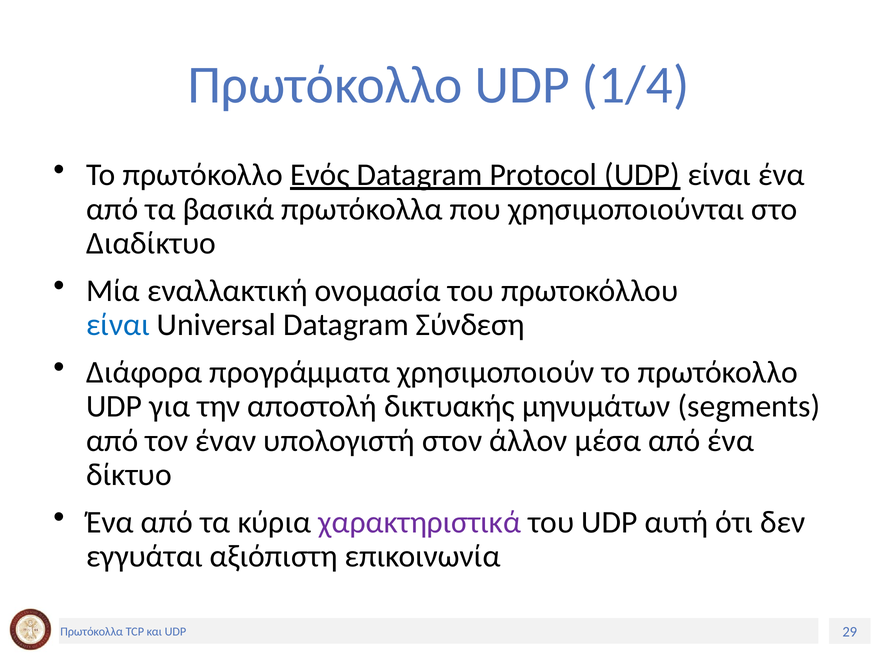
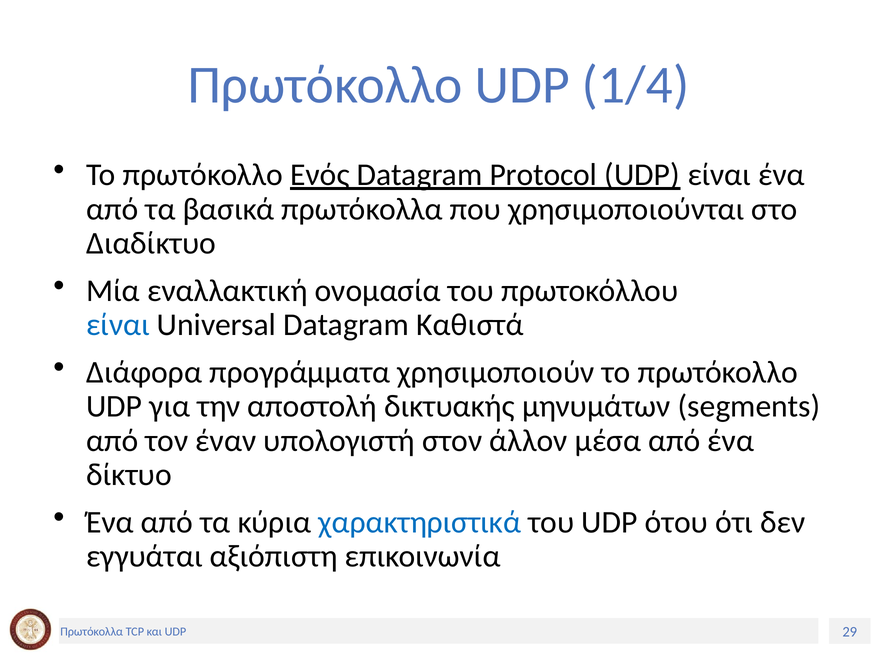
Σύνδεση: Σύνδεση -> Καθιστά (470, 325)
χαρακτηριστικά colour: purple -> blue (420, 522)
αυτή: αυτή -> ότου (676, 522)
